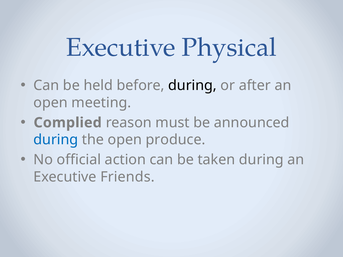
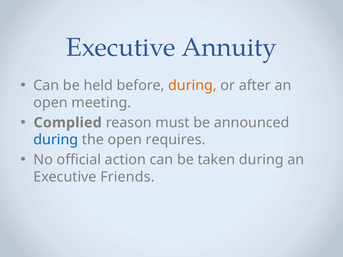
Physical: Physical -> Annuity (229, 48)
during colour: black -> orange (192, 86)
produce: produce -> requires (176, 140)
